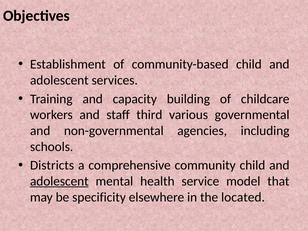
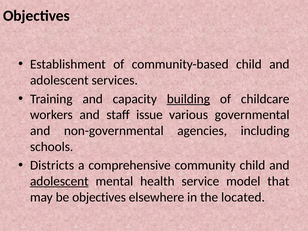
building underline: none -> present (188, 99)
third: third -> issue (149, 115)
be specificity: specificity -> objectives (99, 197)
